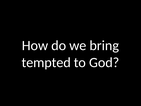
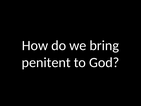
tempted: tempted -> penitent (46, 62)
